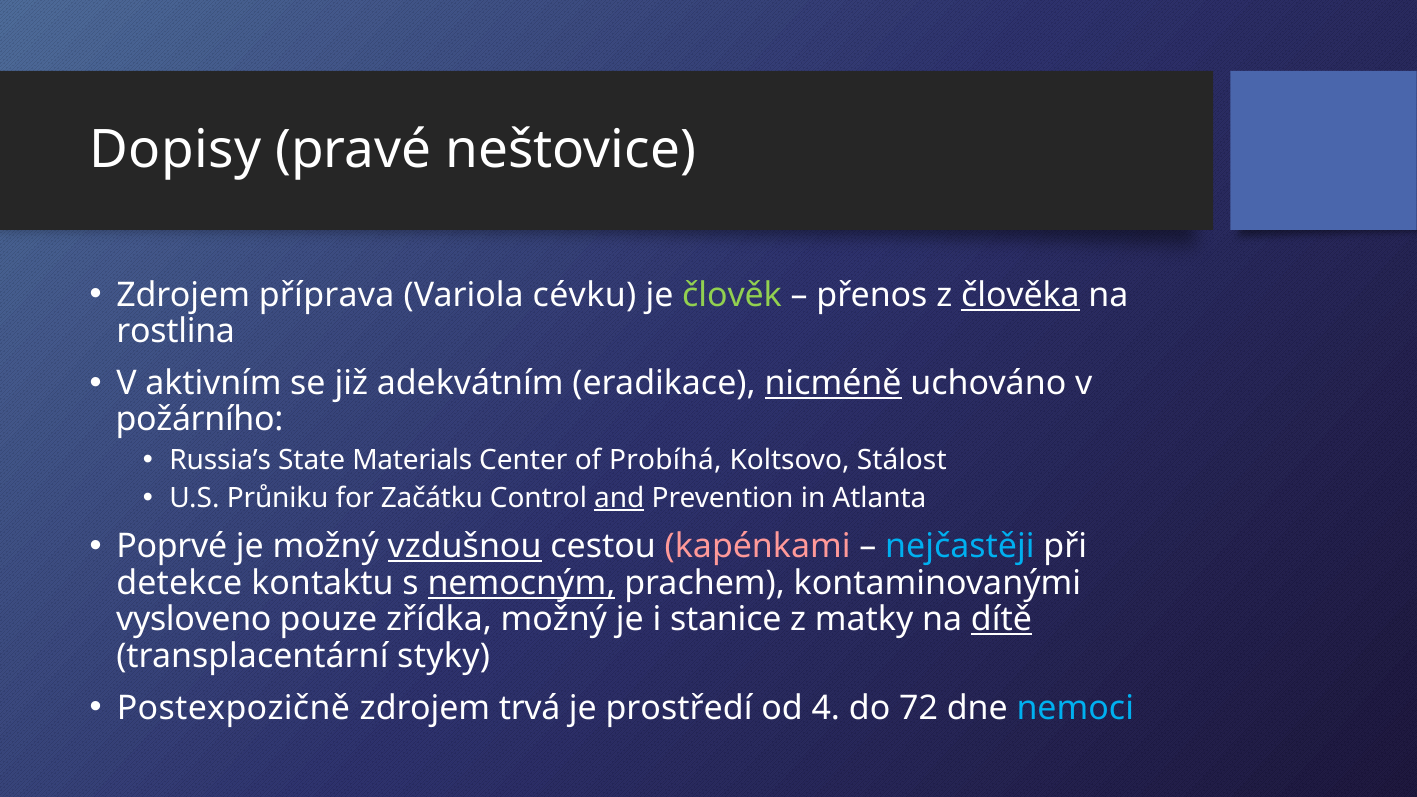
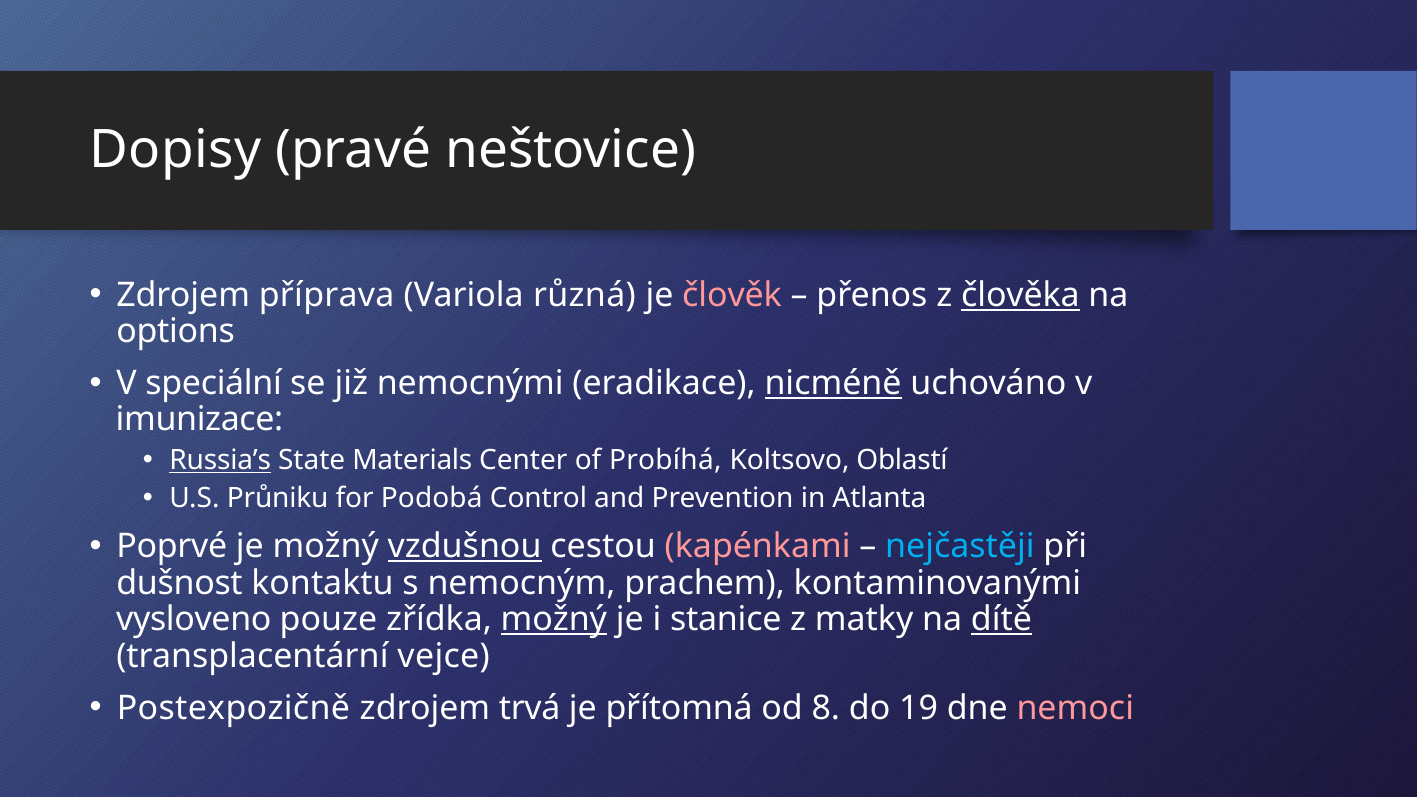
cévku: cévku -> různá (584, 295)
člověk colour: light green -> pink (732, 295)
rostlina: rostlina -> options (176, 332)
aktivním: aktivním -> speciální (214, 383)
adekvátním: adekvátním -> nemocnými (470, 383)
požárního: požárního -> imunizace (200, 420)
Russia’s underline: none -> present (220, 461)
Stálost: Stálost -> Oblastí (902, 461)
Začátku: Začátku -> Podobá (432, 498)
and underline: present -> none (619, 498)
detekce: detekce -> dušnost (180, 583)
nemocným underline: present -> none (521, 583)
možný underline: none -> present (554, 620)
styky: styky -> vejce (444, 656)
prostředí: prostředí -> přítomná (679, 708)
4: 4 -> 8 (826, 708)
72: 72 -> 19 (919, 708)
nemoci colour: light blue -> pink (1075, 708)
